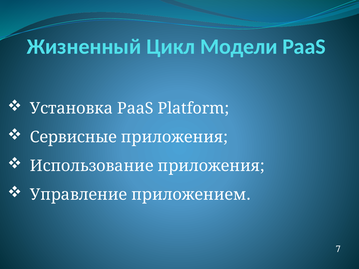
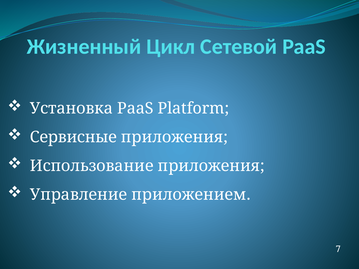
Модели: Модели -> Сетевой (239, 47)
